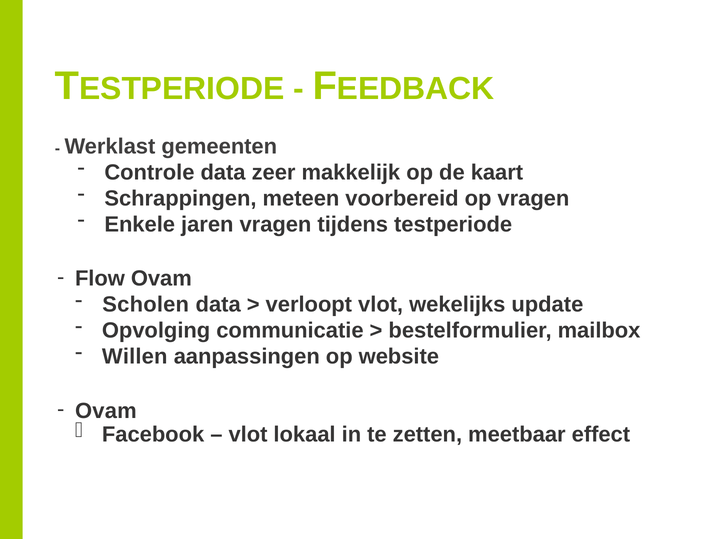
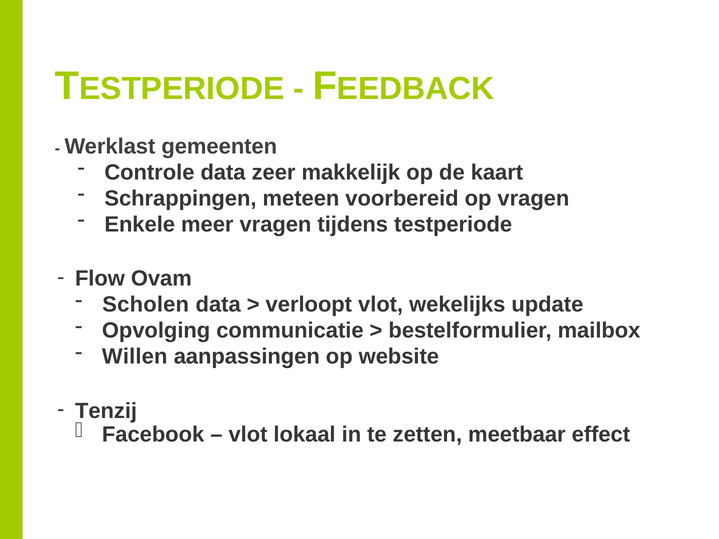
jaren: jaren -> meer (207, 224)
Ovam: Ovam -> Tenzij (106, 411)
